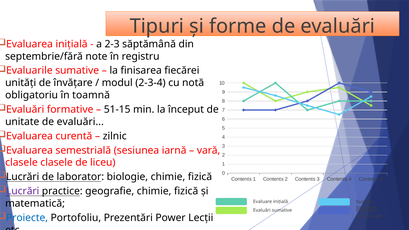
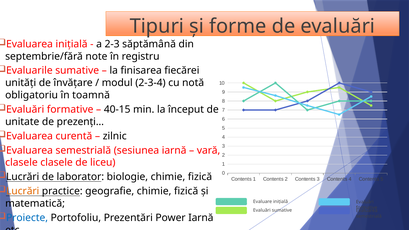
51-15: 51-15 -> 40-15 (117, 109)
unitate de evaluări: evaluări -> prezenți (80, 122)
Lucrări colour: purple -> orange (23, 191)
Power Lecții: Lecții -> Iarnă (201, 218)
